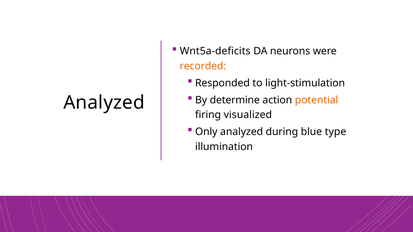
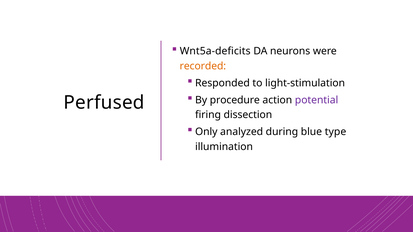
determine: determine -> procedure (235, 100)
potential colour: orange -> purple (317, 100)
Analyzed: Analyzed -> Perfused (104, 103)
visualized: visualized -> dissection (248, 115)
